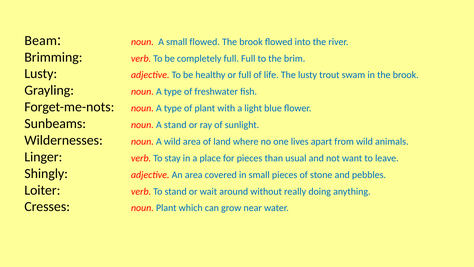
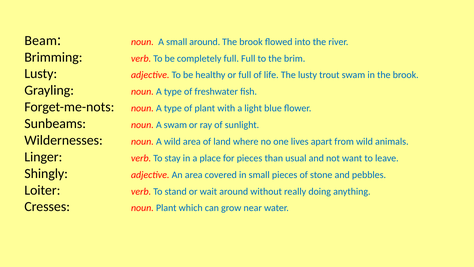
small flowed: flowed -> around (205, 42)
A stand: stand -> swam (175, 125)
